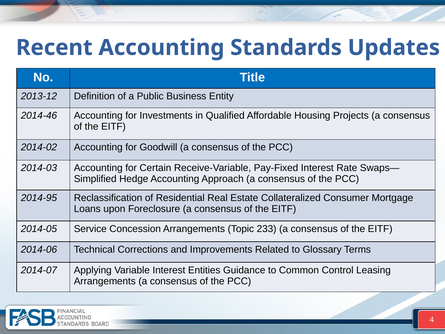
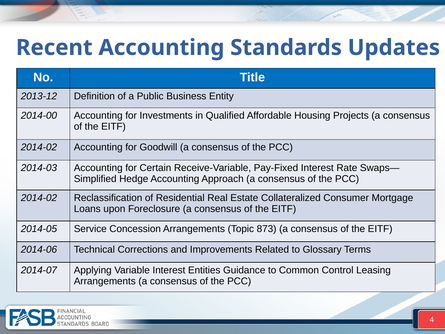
2014-46: 2014-46 -> 2014-00 (39, 116)
2014-95: 2014-95 -> 2014-02 (39, 198)
233: 233 -> 873 (267, 229)
